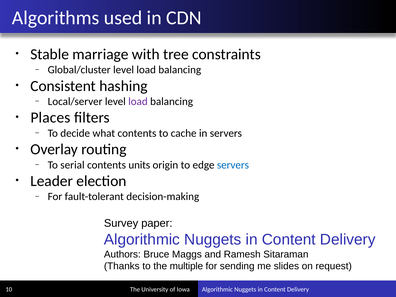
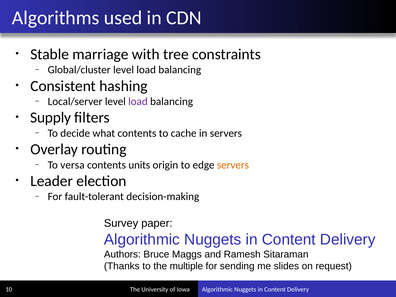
Places: Places -> Supply (51, 118)
serial: serial -> versa (72, 165)
servers colour: blue -> orange (233, 165)
